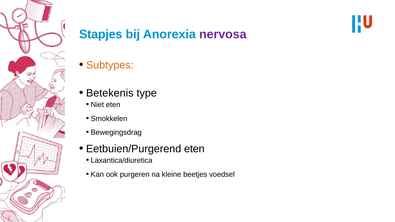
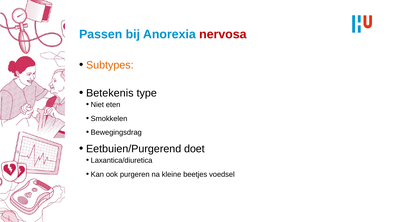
Stapjes: Stapjes -> Passen (101, 34)
nervosa colour: purple -> red (223, 34)
Eetbuien/Purgerend eten: eten -> doet (194, 149)
